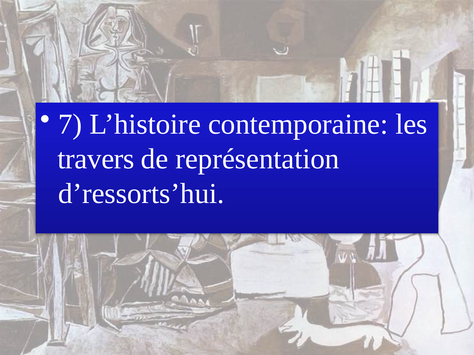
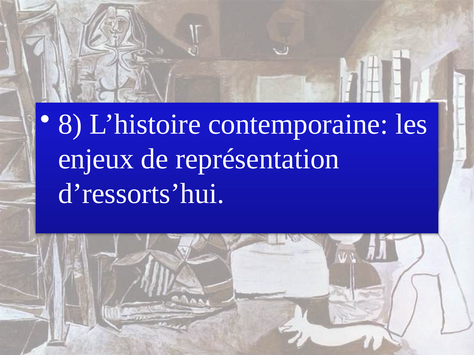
7: 7 -> 8 (70, 124)
travers: travers -> enjeux (96, 159)
